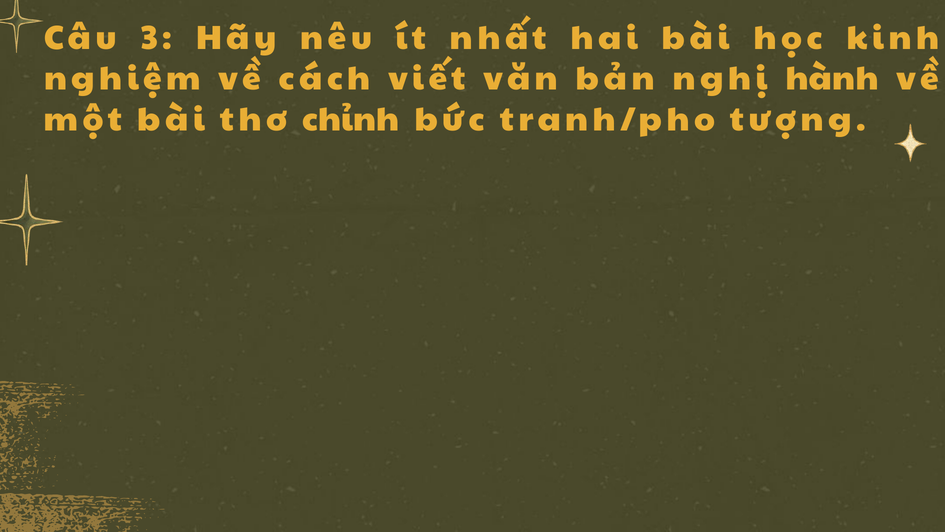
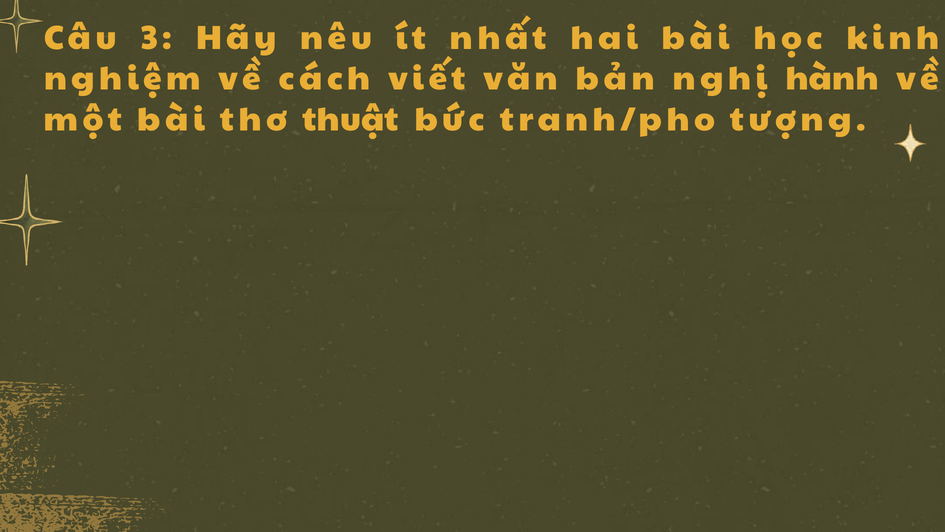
chỉnh: chỉnh -> thuật (351, 119)
